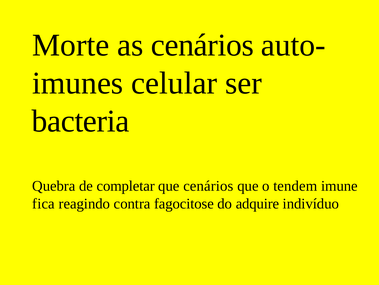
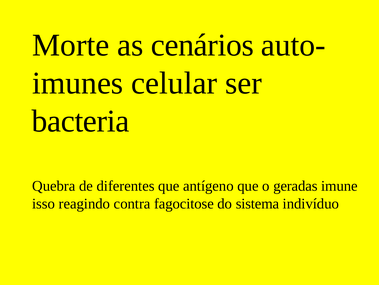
completar: completar -> diferentes (126, 185)
que cenários: cenários -> antígeno (208, 185)
tendem: tendem -> geradas (295, 185)
fica: fica -> isso (44, 203)
adquire: adquire -> sistema (257, 203)
